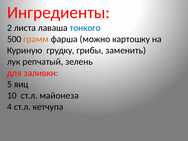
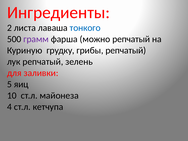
грамм colour: orange -> purple (36, 39)
можно картошку: картошку -> репчатый (131, 39)
грибы заменить: заменить -> репчатый (126, 50)
